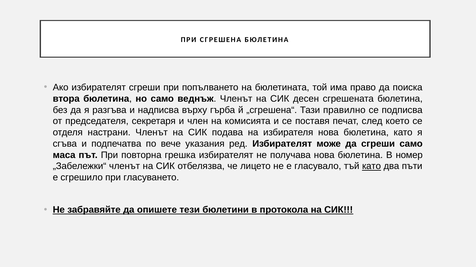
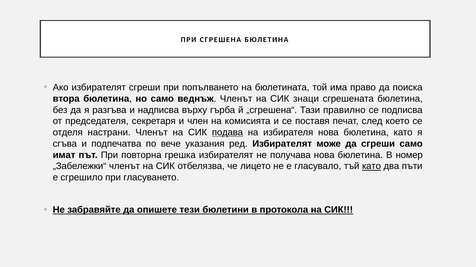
десен: десен -> знаци (306, 99)
подава underline: none -> present (227, 133)
маса: маса -> имат (64, 155)
